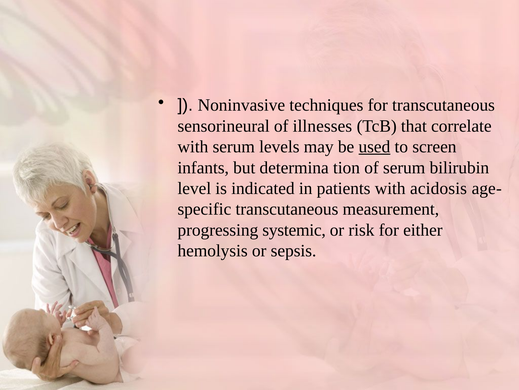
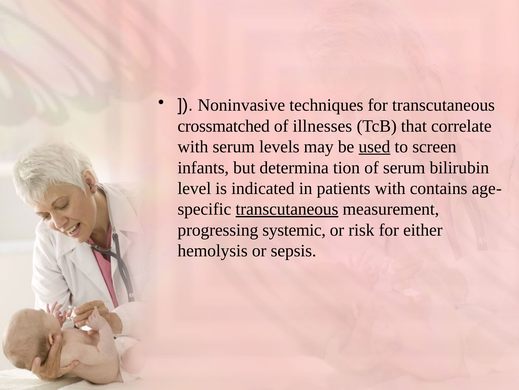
sensorineural: sensorineural -> crossmatched (224, 126)
acidosis: acidosis -> contains (439, 188)
transcutaneous underline: none -> present (287, 209)
